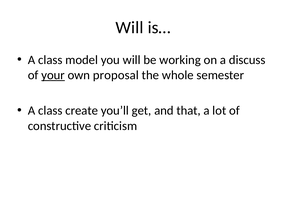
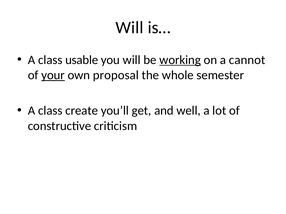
model: model -> usable (82, 60)
working underline: none -> present (180, 60)
discuss: discuss -> cannot (247, 60)
that: that -> well (189, 111)
